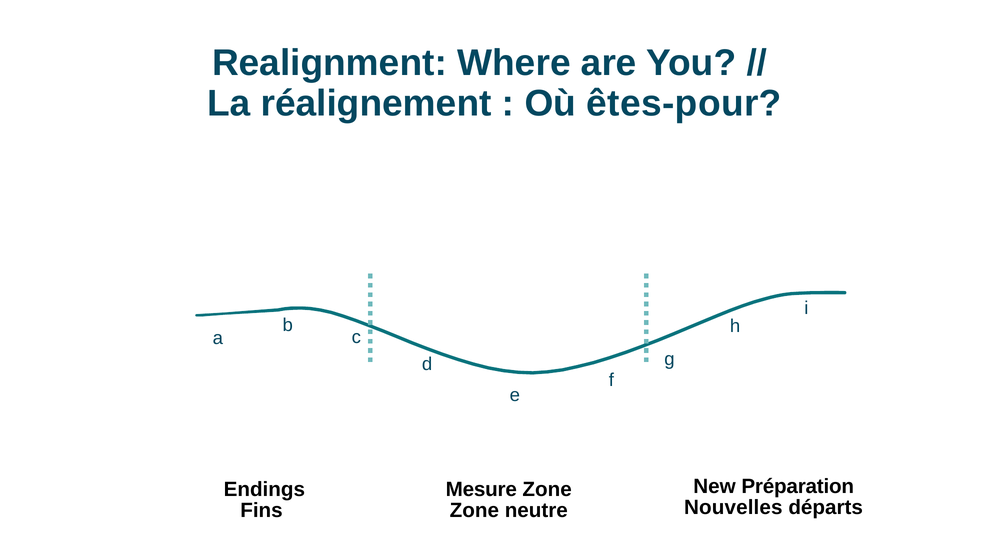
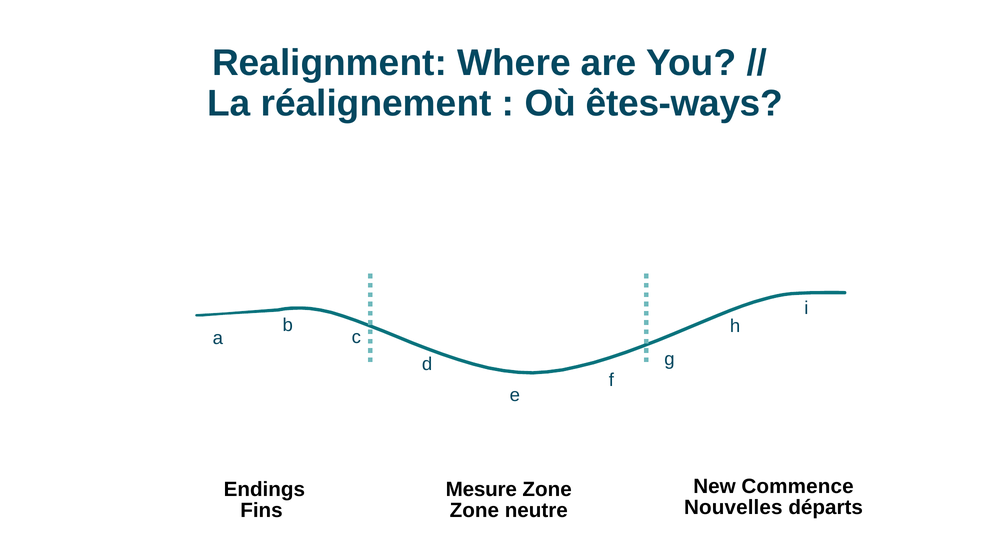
êtes-pour: êtes-pour -> êtes-ways (684, 103)
Préparation: Préparation -> Commence (798, 486)
